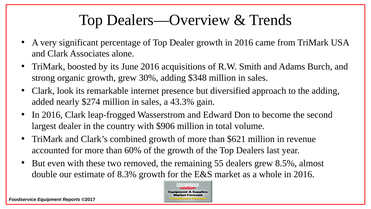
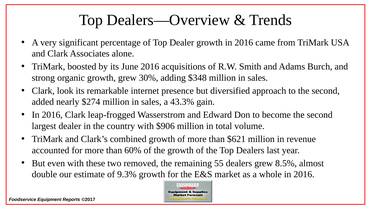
to the adding: adding -> second (326, 91)
8.3%: 8.3% -> 9.3% (127, 174)
